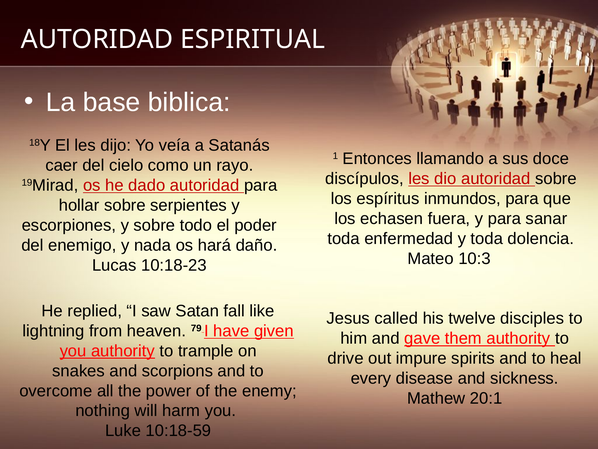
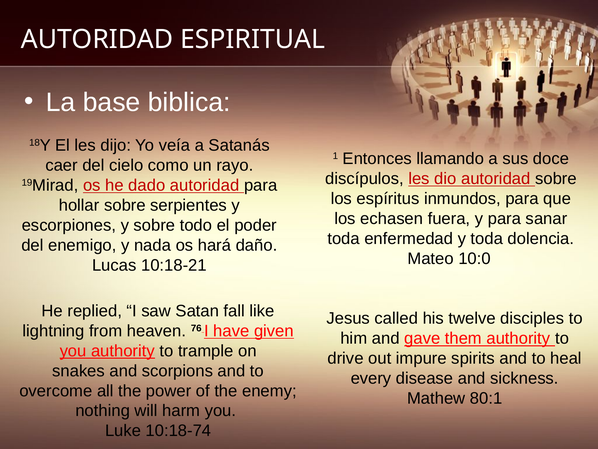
10:3: 10:3 -> 10:0 (475, 258)
10:18-23: 10:18-23 -> 10:18-21 (174, 265)
79: 79 -> 76 (196, 328)
20:1: 20:1 -> 80:1 (486, 398)
10:18-59: 10:18-59 -> 10:18-74 (178, 430)
